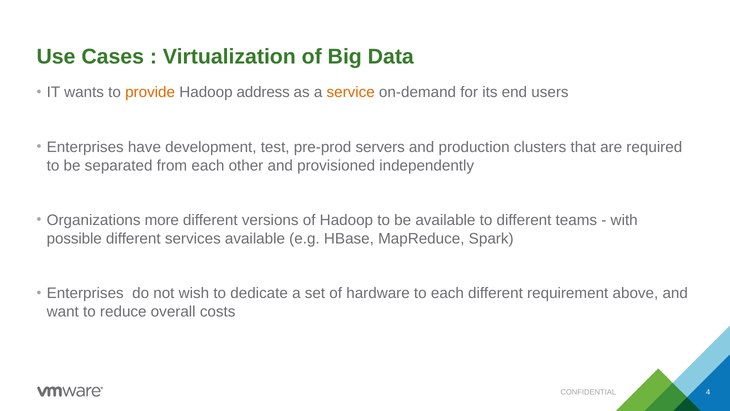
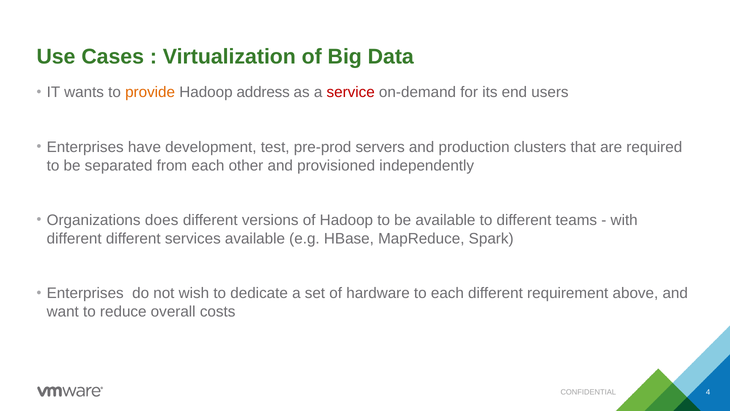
service colour: orange -> red (351, 92)
more: more -> does (162, 220)
possible: possible -> different (74, 238)
